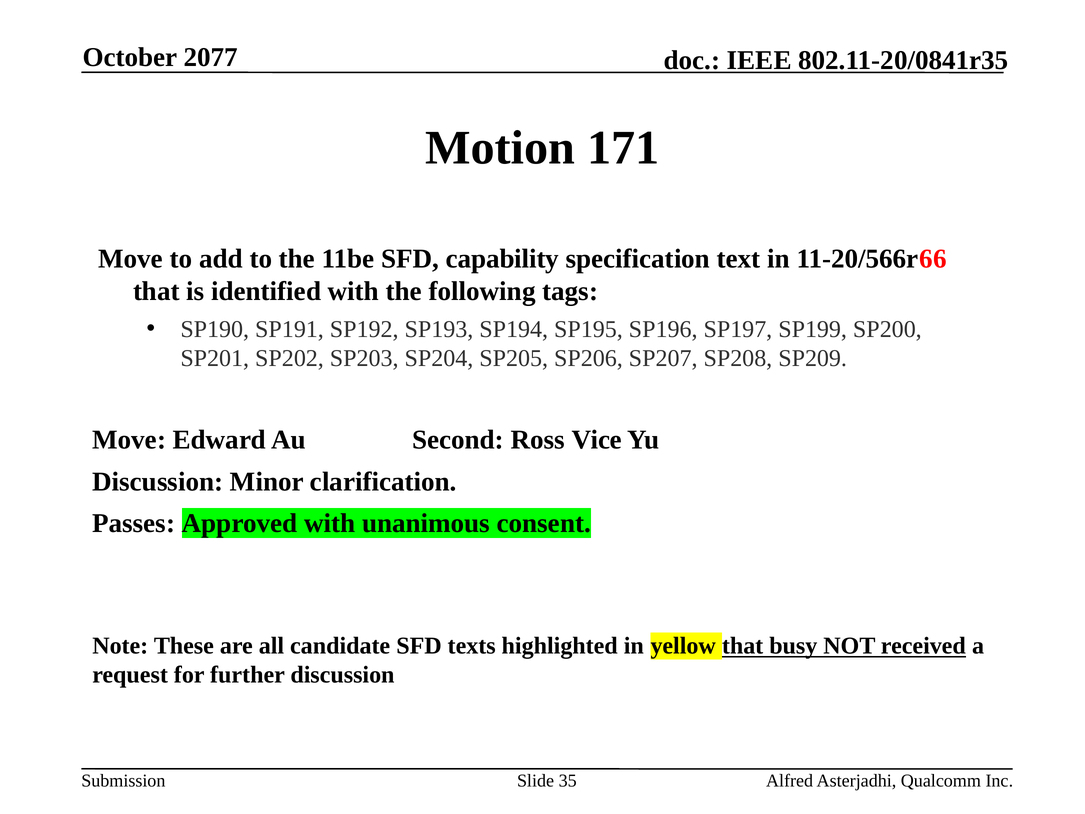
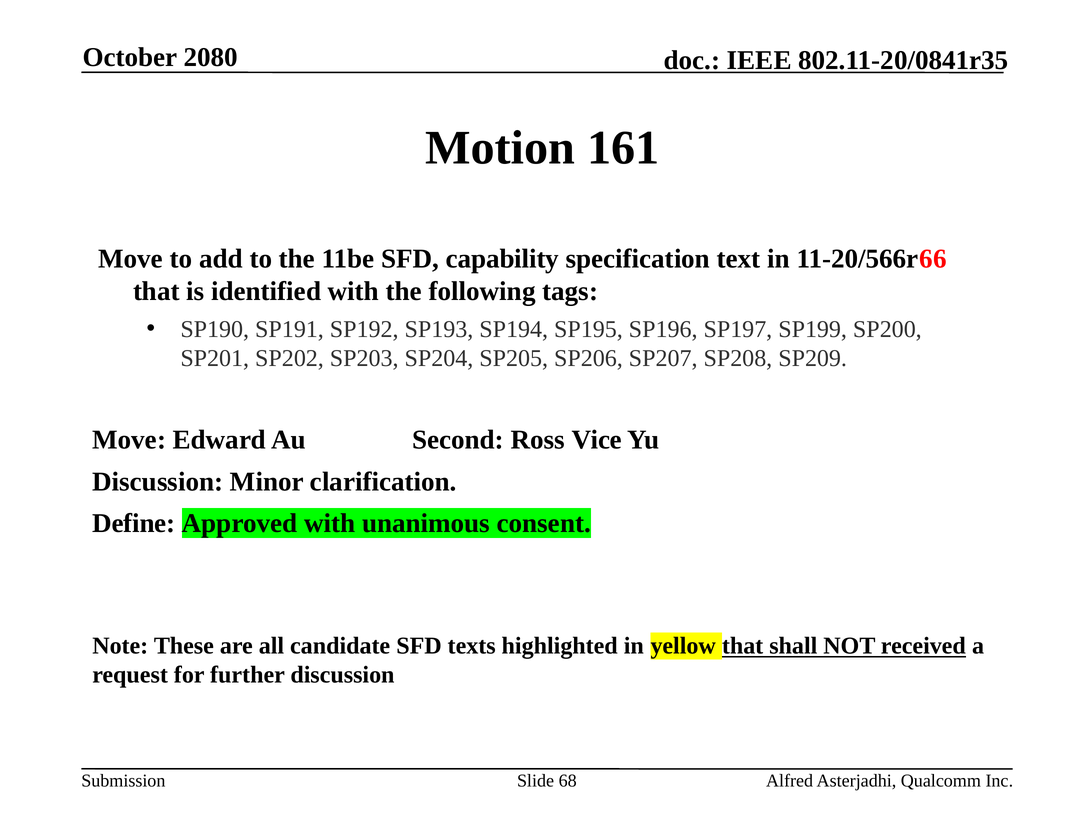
2077: 2077 -> 2080 (211, 58)
171: 171 -> 161 (623, 148)
Passes: Passes -> Define (134, 523)
busy: busy -> shall (793, 646)
35: 35 -> 68 (568, 780)
